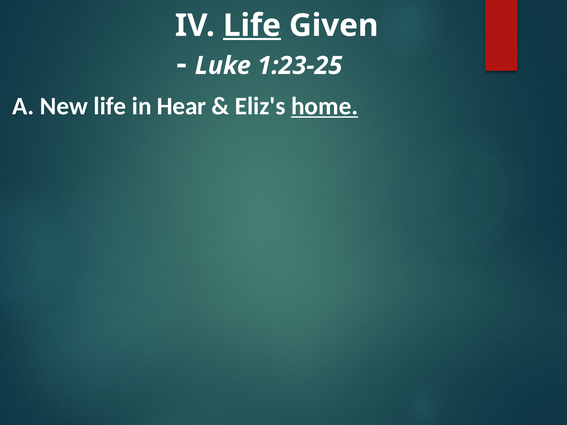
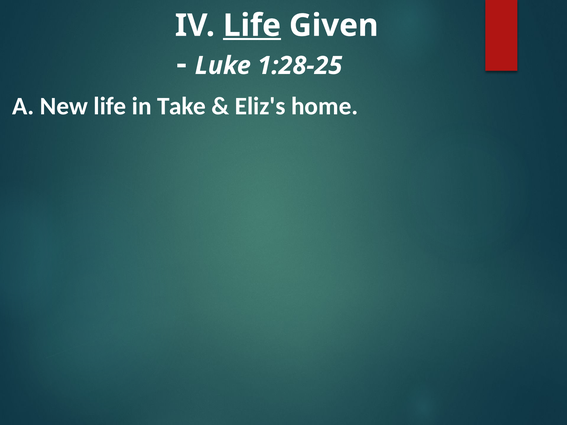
1:23-25: 1:23-25 -> 1:28-25 (300, 66)
Hear: Hear -> Take (182, 106)
home underline: present -> none (325, 106)
